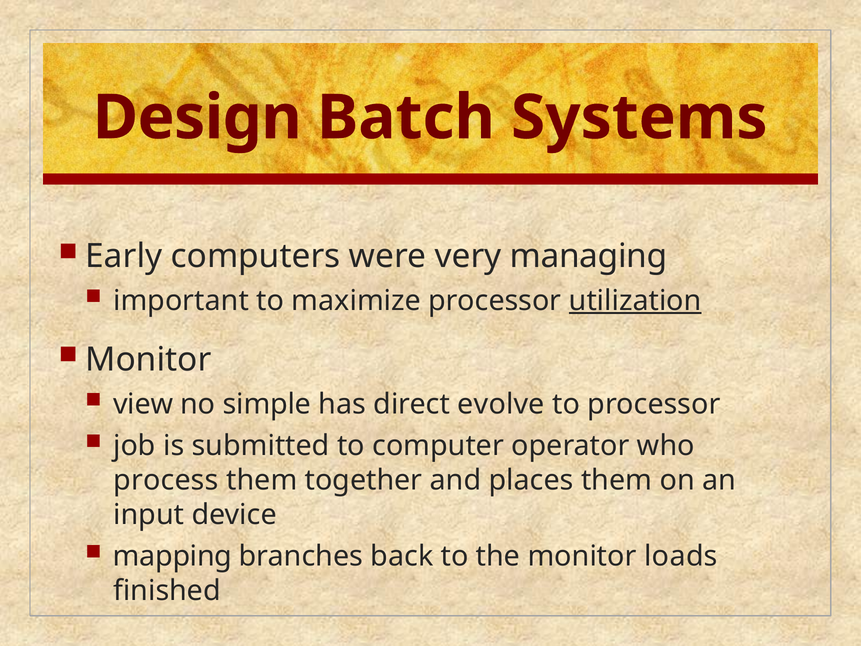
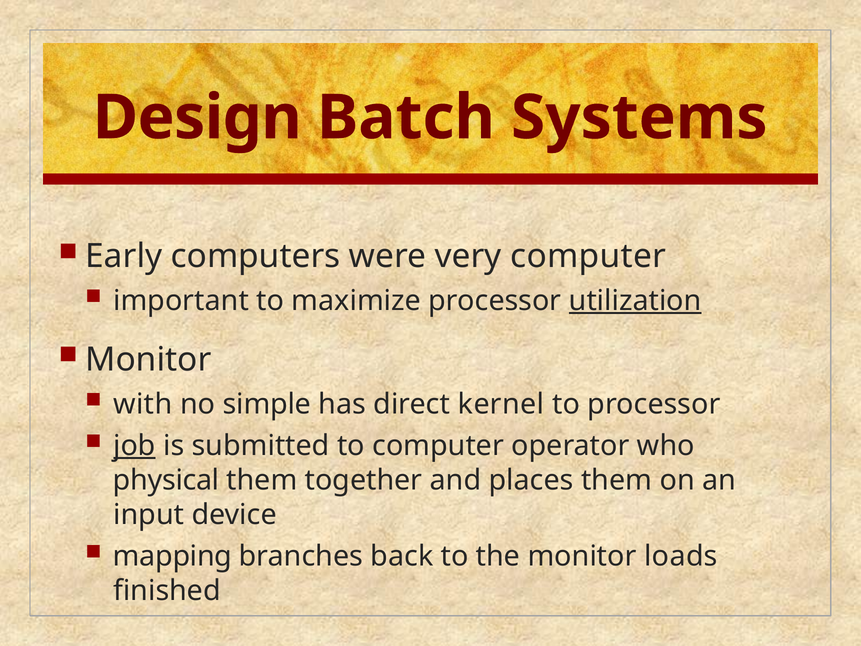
very managing: managing -> computer (588, 256)
view: view -> with (143, 404)
evolve: evolve -> kernel (501, 404)
job underline: none -> present (134, 445)
process: process -> physical (166, 480)
